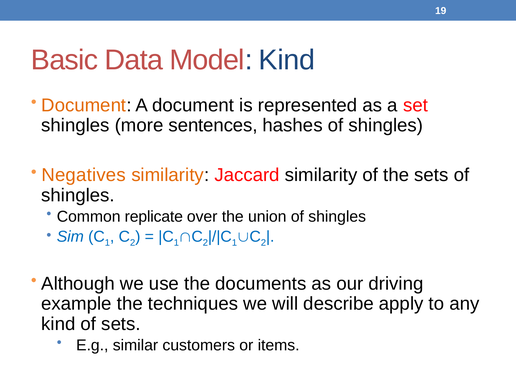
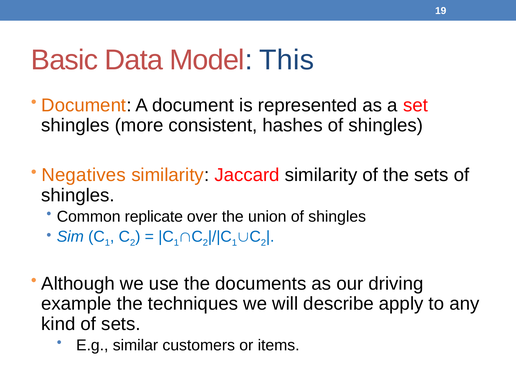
Model Kind: Kind -> This (287, 60)
sentences: sentences -> consistent (213, 125)
